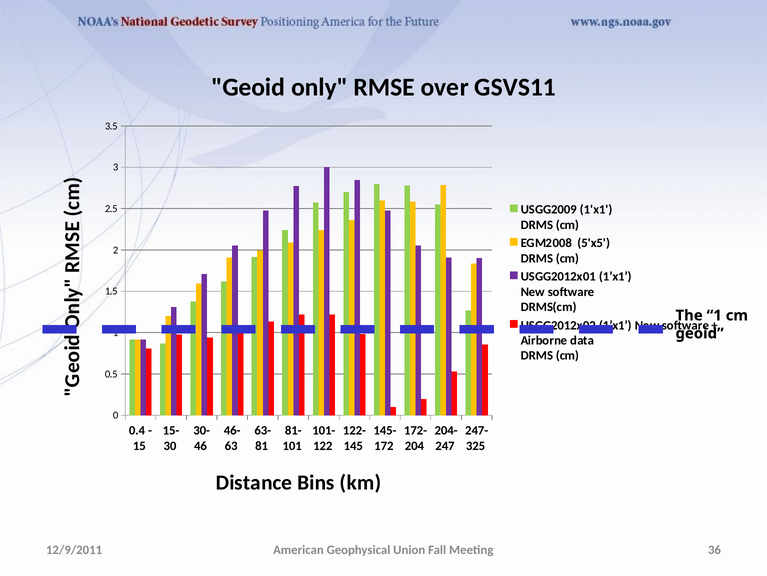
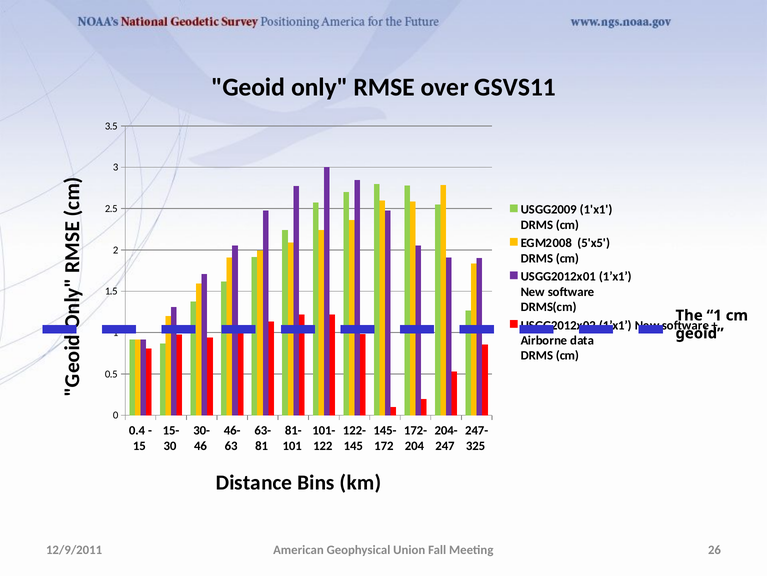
36: 36 -> 26 (715, 549)
